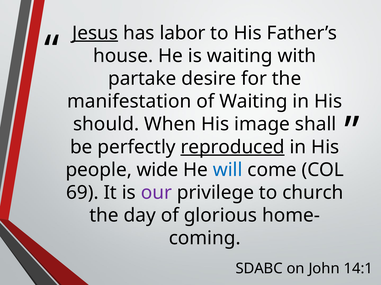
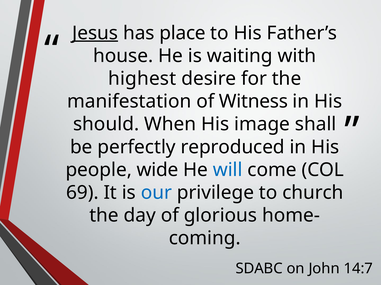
labor: labor -> place (183, 33)
partake: partake -> highest (142, 79)
of Waiting: Waiting -> Witness (253, 102)
reproduced underline: present -> none (233, 147)
our colour: purple -> blue (156, 193)
14:1: 14:1 -> 14:7 (358, 269)
